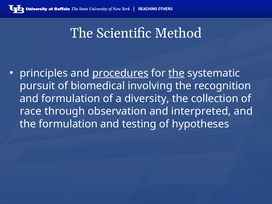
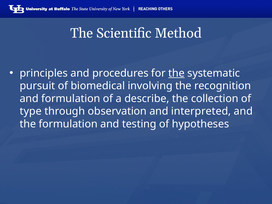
procedures underline: present -> none (120, 73)
diversity: diversity -> describe (147, 99)
race: race -> type (31, 111)
